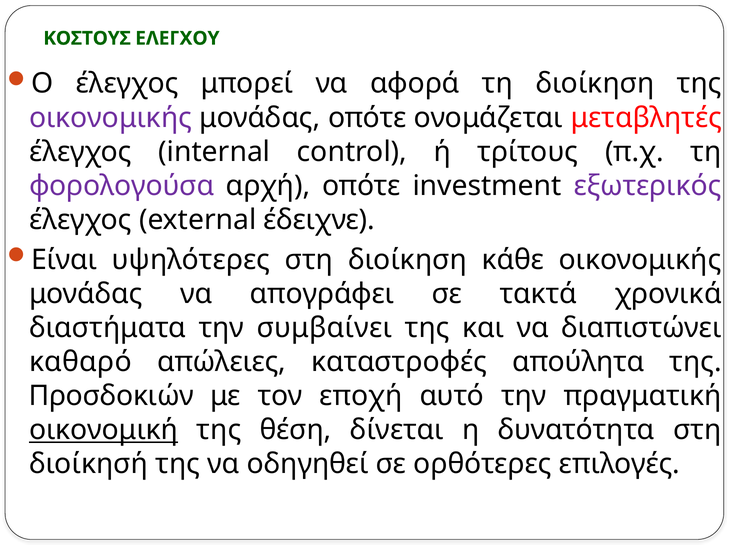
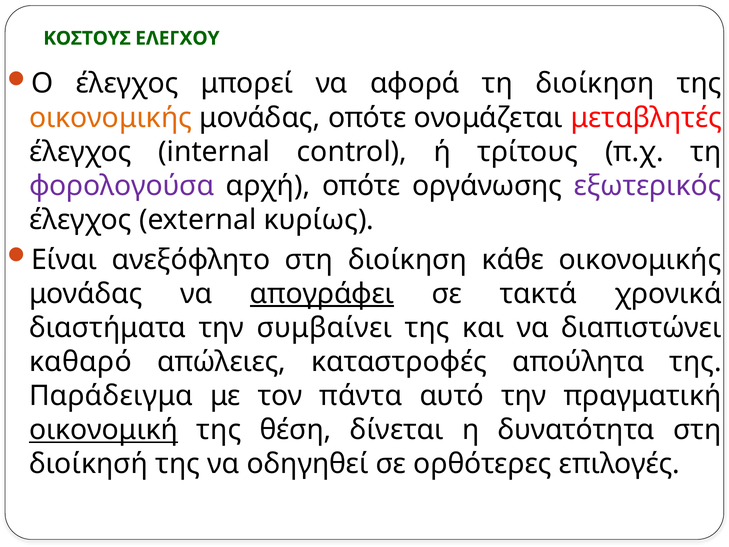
οικονομικής colour: purple -> orange (110, 118)
investment: investment -> οργάνωσης (487, 186)
έδειχνε: έδειχνε -> κυρίως (319, 220)
υψηλότερες: υψηλότερες -> ανεξόφλητο (191, 260)
απογράφει underline: none -> present (322, 294)
Προσδοκιών: Προσδοκιών -> Παράδειγμα (111, 396)
εποχή: εποχή -> πάντα (361, 396)
